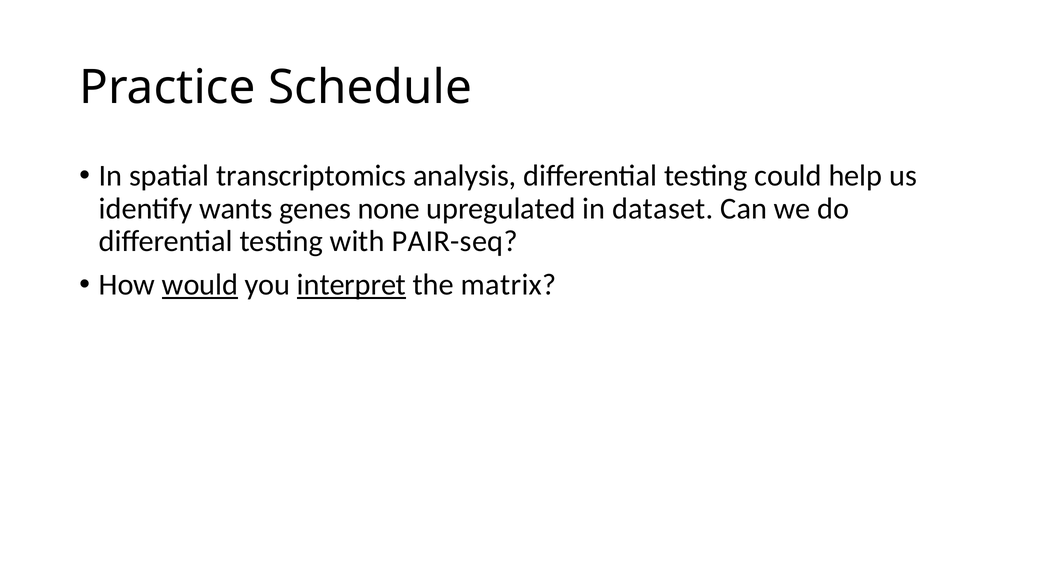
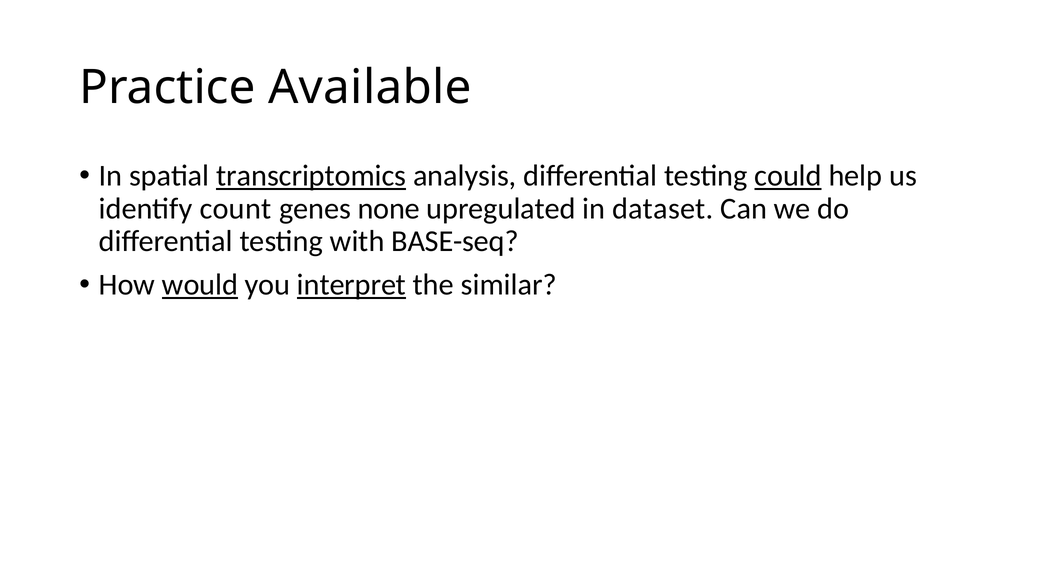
Schedule: Schedule -> Available (370, 87)
transcriptomics underline: none -> present (311, 176)
could underline: none -> present (788, 176)
wants: wants -> count (236, 209)
PAIR-seq: PAIR-seq -> BASE-seq (455, 241)
matrix: matrix -> similar (509, 285)
